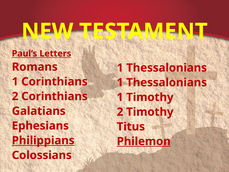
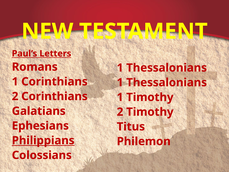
Philemon underline: present -> none (144, 141)
